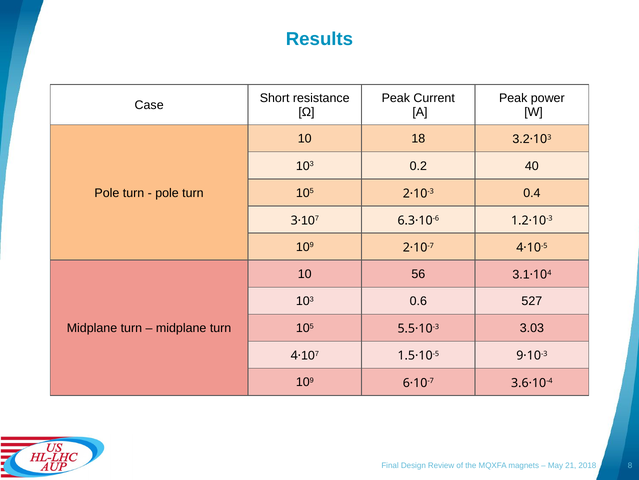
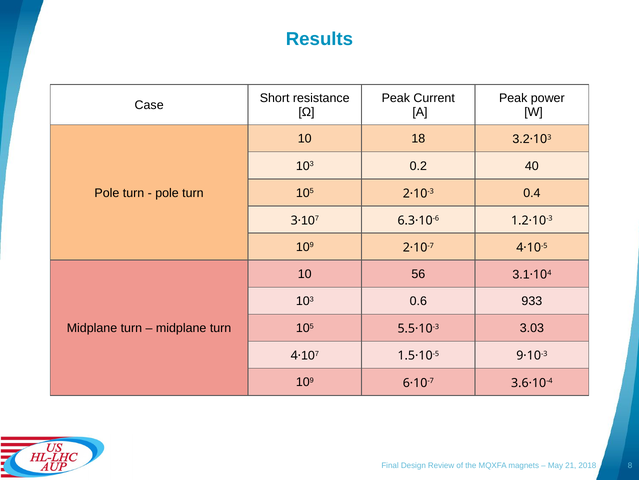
527: 527 -> 933 (532, 301)
